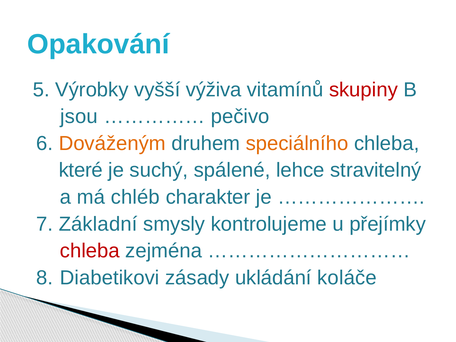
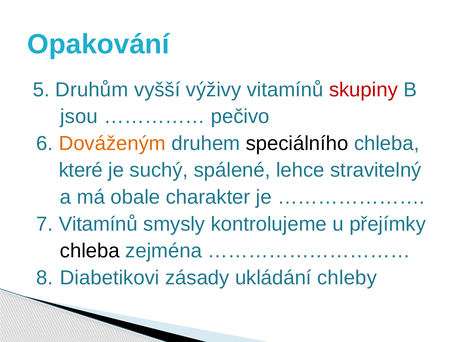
Výrobky: Výrobky -> Druhům (92, 90)
výživa: výživa -> výživy (214, 90)
speciálního colour: orange -> black (297, 143)
chléb: chléb -> obale (135, 197)
7 Základní: Základní -> Vitamínů (98, 224)
chleba colour: red -> black (90, 251)
koláče: koláče -> chleby (347, 278)
